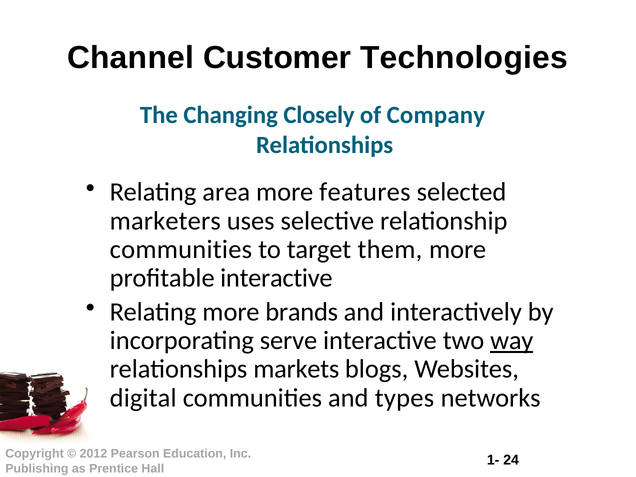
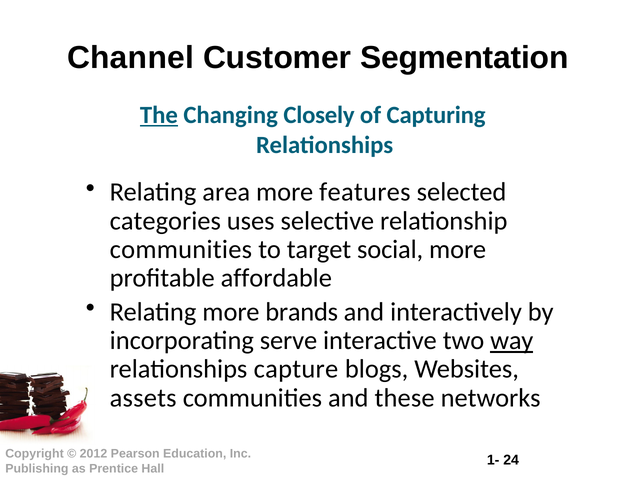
Technologies: Technologies -> Segmentation (464, 58)
The underline: none -> present (159, 115)
Company: Company -> Capturing (436, 115)
marketers: marketers -> categories (165, 221)
them: them -> social (390, 249)
profitable interactive: interactive -> affordable (276, 278)
markets: markets -> capture (296, 369)
digital: digital -> assets (143, 398)
types: types -> these (405, 398)
